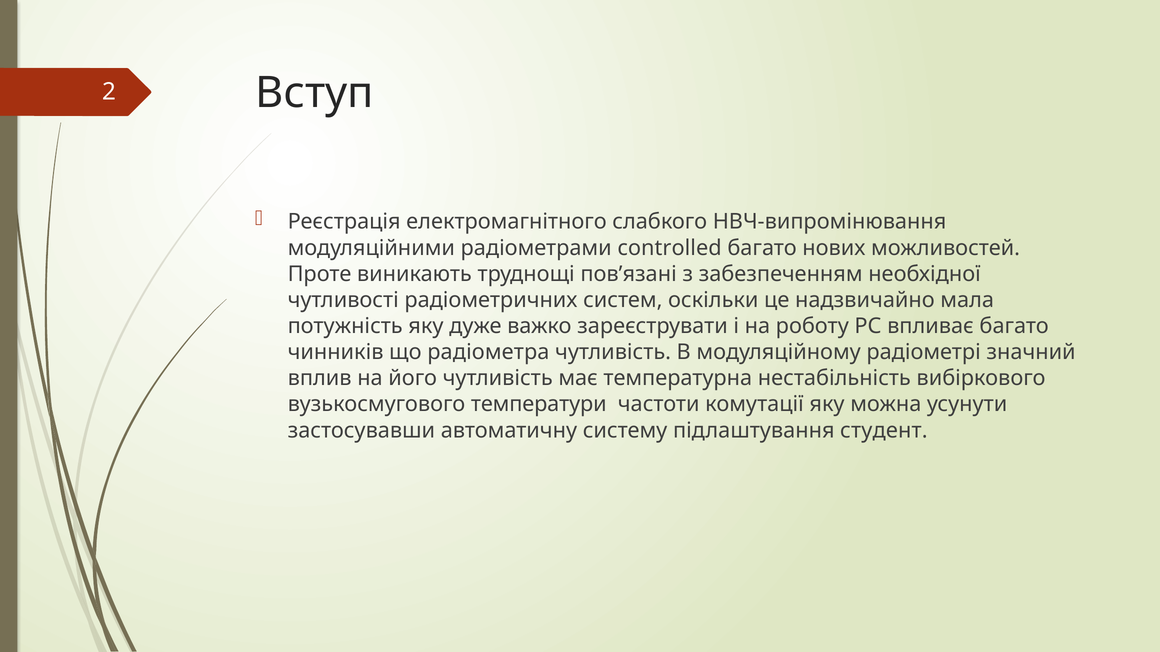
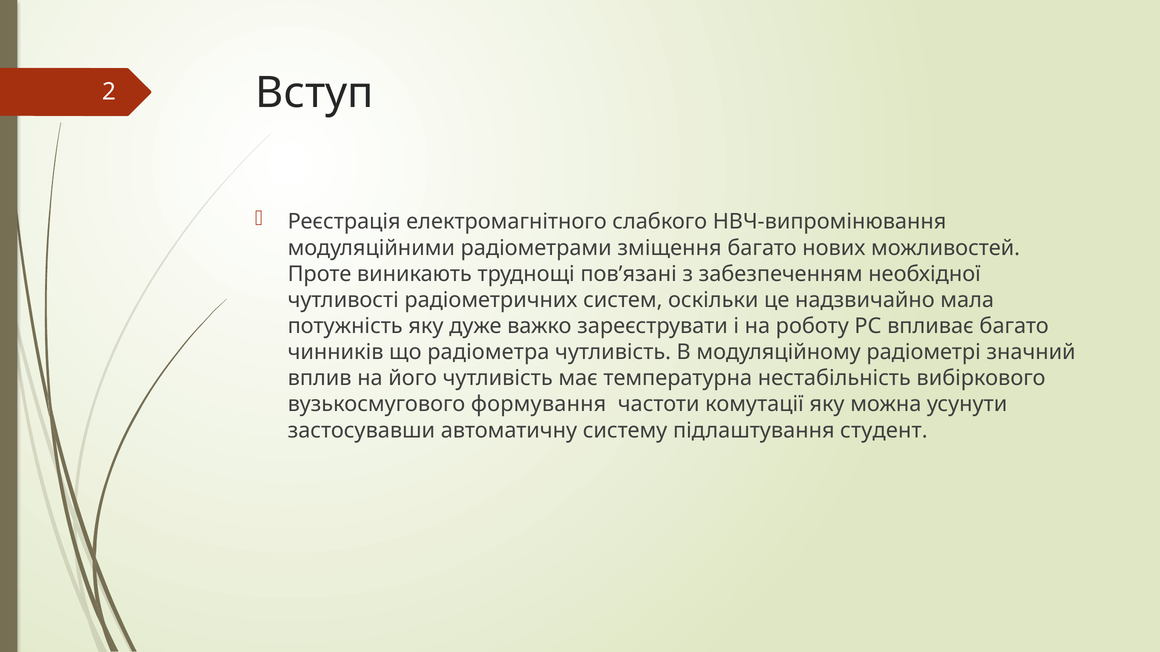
controlled: controlled -> зміщення (670, 248)
температури: температури -> формування (539, 405)
